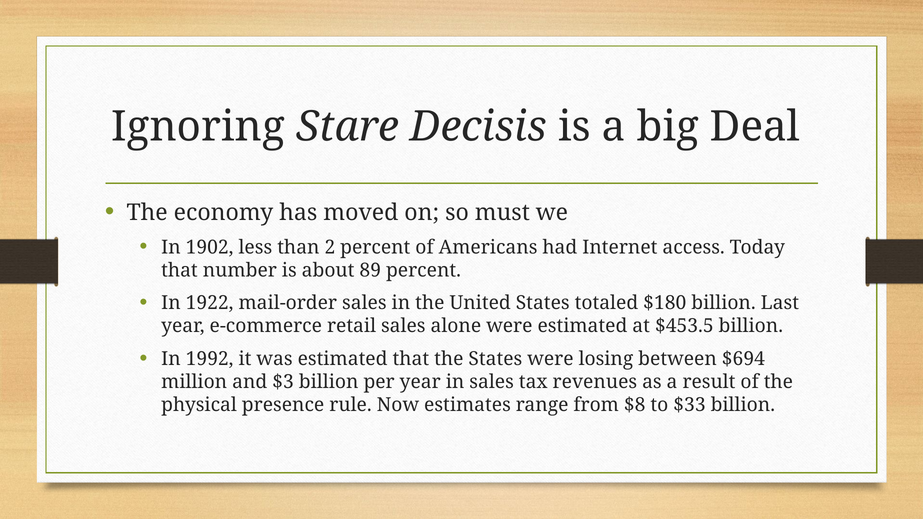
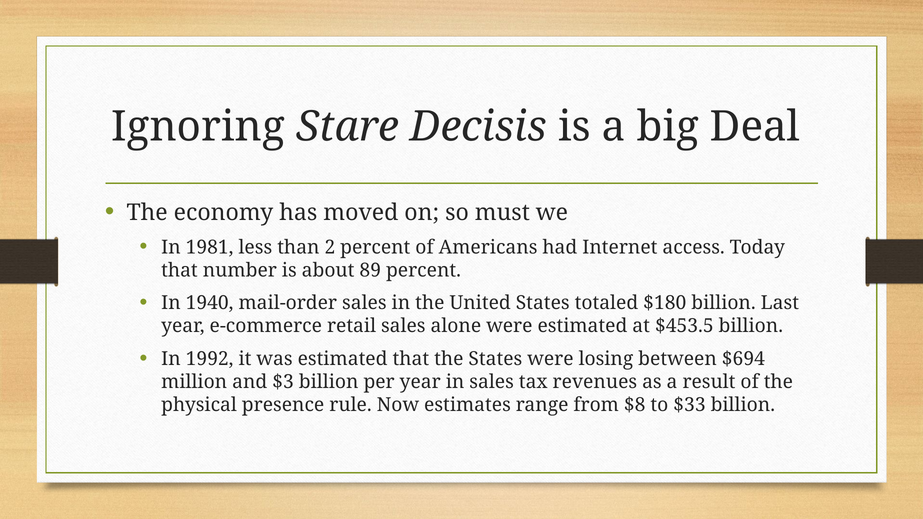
1902: 1902 -> 1981 (210, 247)
1922: 1922 -> 1940 (210, 303)
